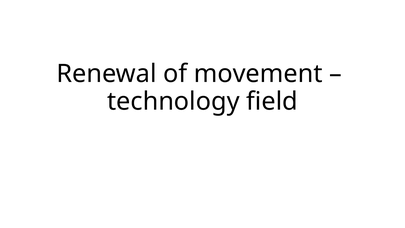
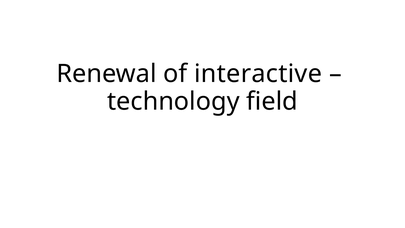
movement: movement -> interactive (258, 74)
